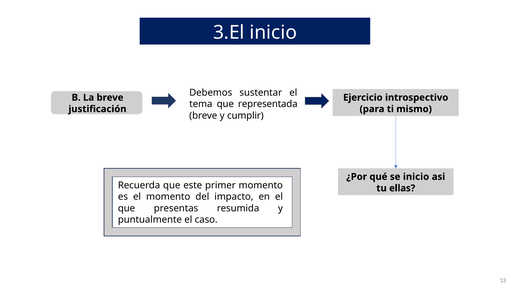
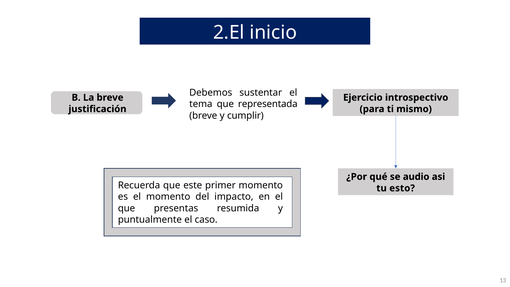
3.El: 3.El -> 2.El (229, 32)
se inicio: inicio -> audio (416, 177)
ellas: ellas -> esto (402, 188)
